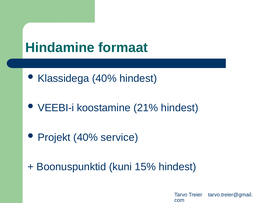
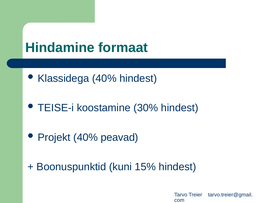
VEEBI-i: VEEBI-i -> TEISE-i (56, 108)
21%: 21% -> 30% (146, 108)
service: service -> peavad (120, 137)
